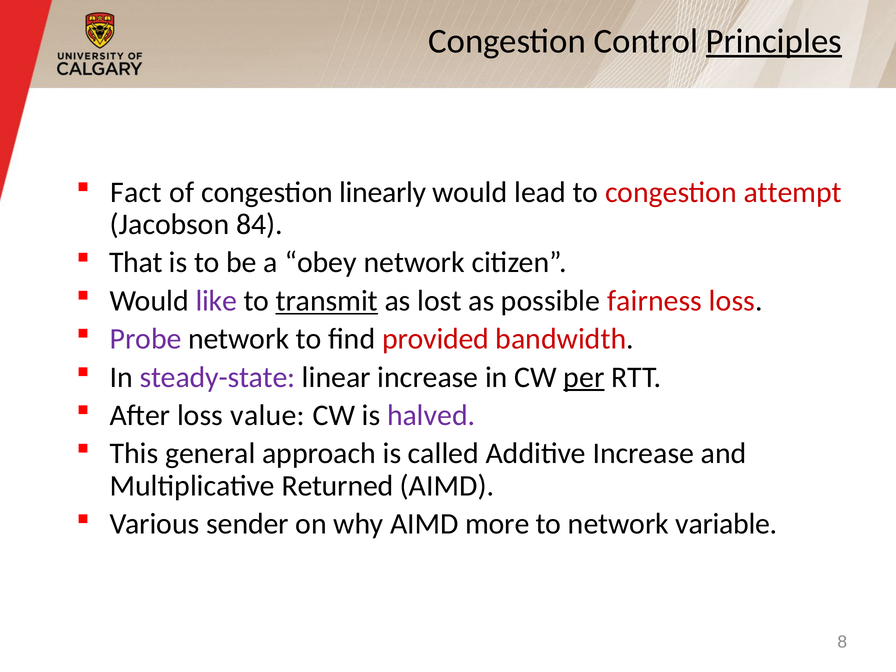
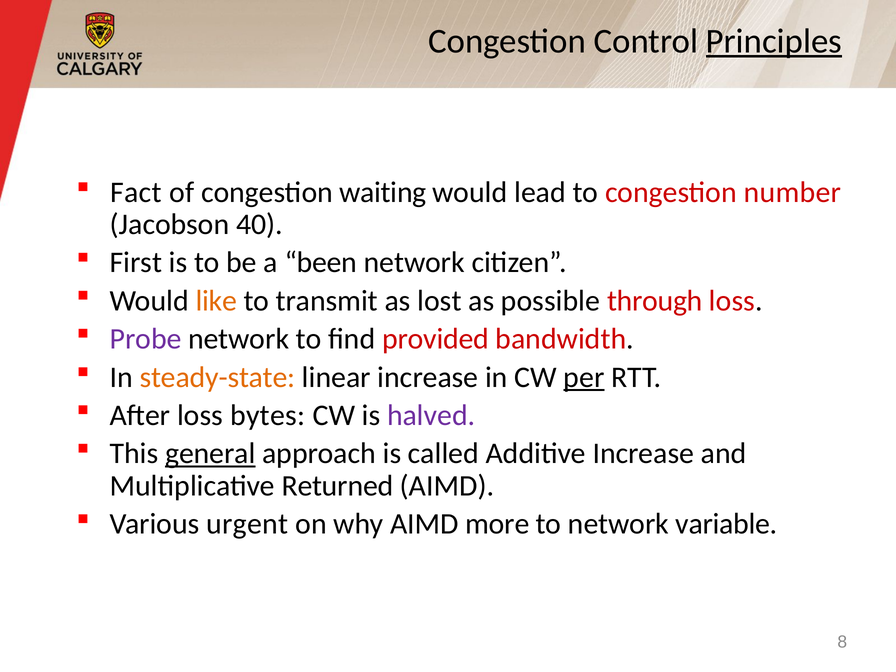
linearly: linearly -> waiting (383, 192)
attempt: attempt -> number (793, 192)
84: 84 -> 40 (259, 224)
That: That -> First (136, 263)
obey: obey -> been (321, 263)
like colour: purple -> orange (216, 301)
transmit underline: present -> none (327, 301)
fairness: fairness -> through (655, 301)
steady-state colour: purple -> orange (218, 377)
value: value -> bytes (268, 415)
general underline: none -> present (210, 454)
sender: sender -> urgent (247, 524)
